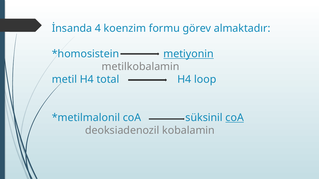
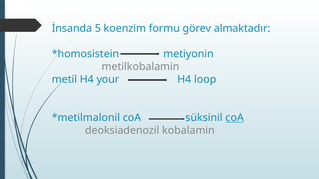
4: 4 -> 5 (98, 29)
metiyonin underline: present -> none (189, 54)
total: total -> your (108, 80)
